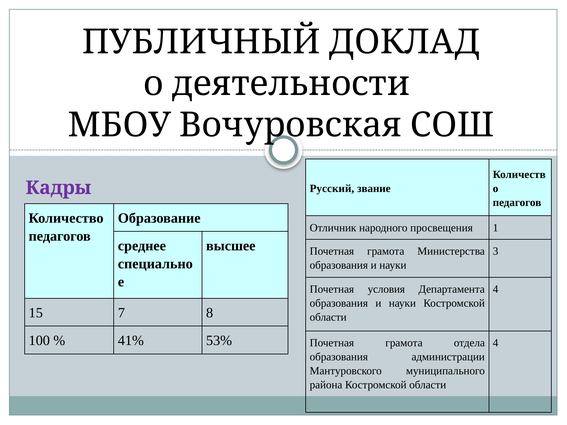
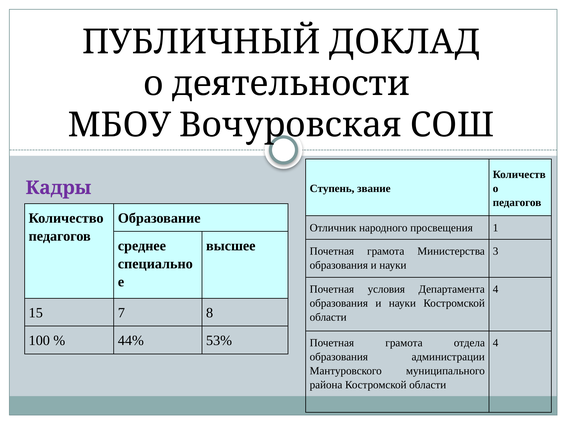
Русский: Русский -> Ступень (332, 188)
41%: 41% -> 44% (131, 341)
